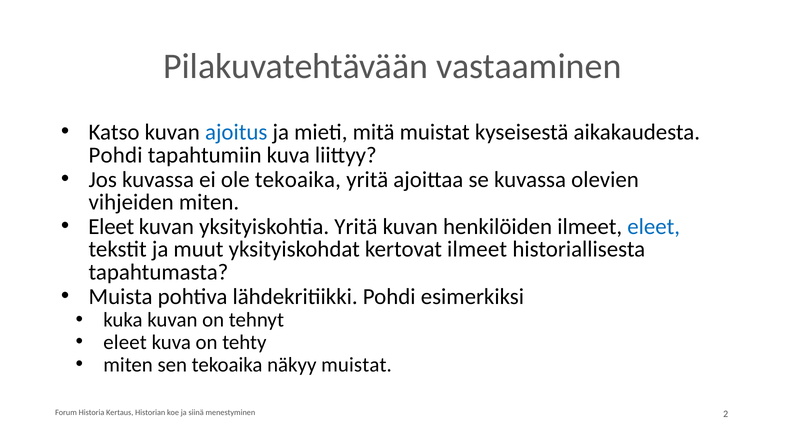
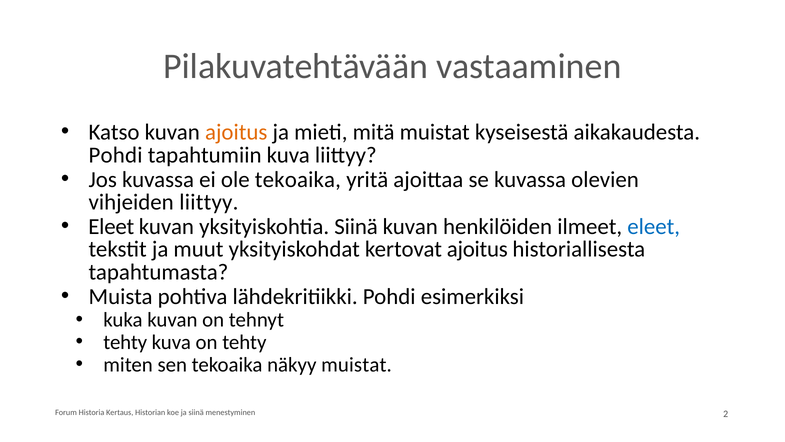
ajoitus colour: blue -> orange (236, 132)
vihjeiden miten: miten -> liittyy (209, 202)
yksityiskohtia Yritä: Yritä -> Siinä (356, 226)
kertovat ilmeet: ilmeet -> ajoitus (477, 249)
eleet: eleet -> tehty (125, 342)
